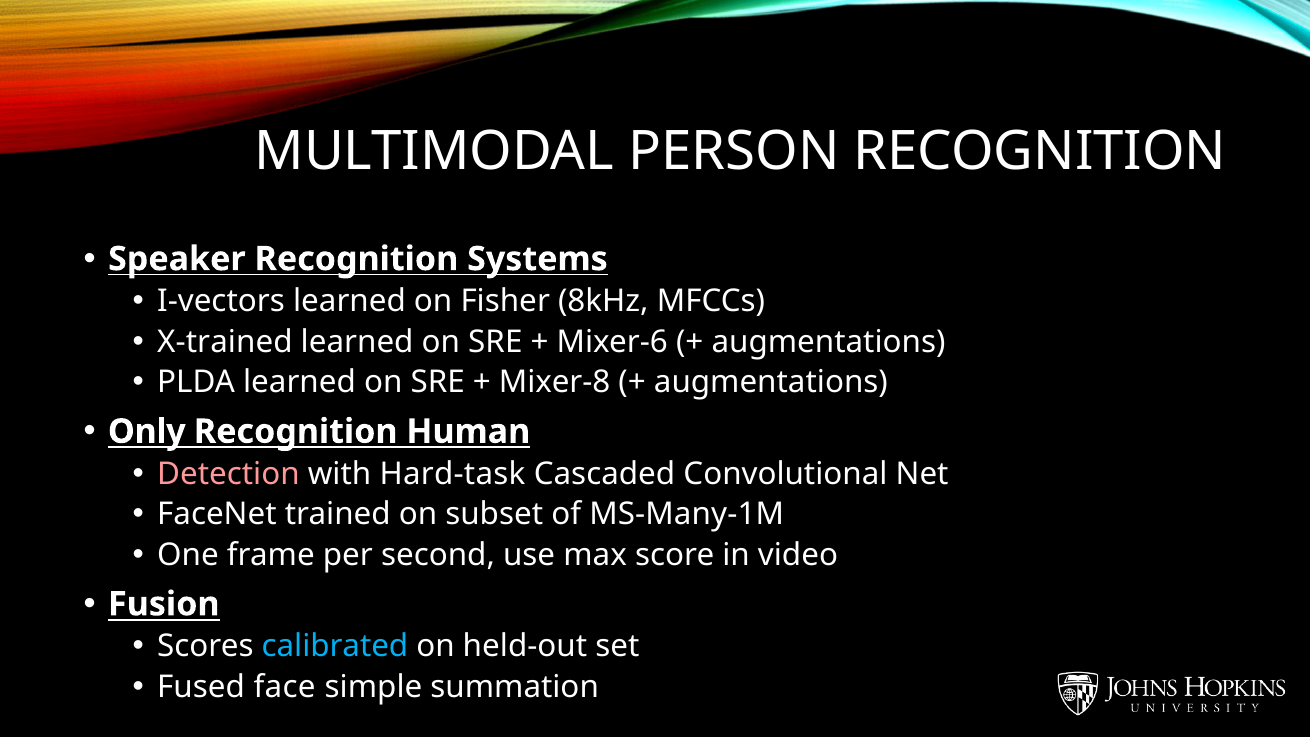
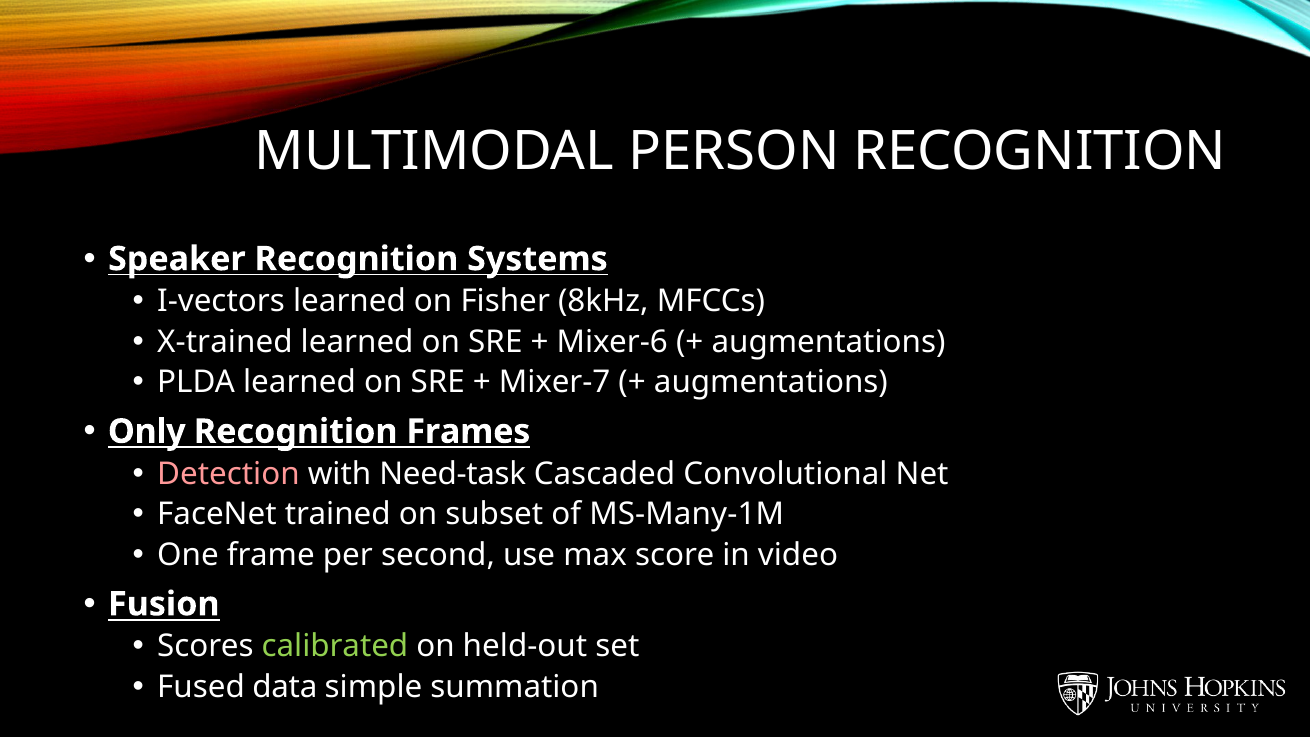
Mixer-8: Mixer-8 -> Mixer-7 (555, 382)
Human: Human -> Frames (468, 431)
Hard-task: Hard-task -> Need-task (453, 474)
calibrated colour: light blue -> light green (335, 646)
face: face -> data (285, 687)
